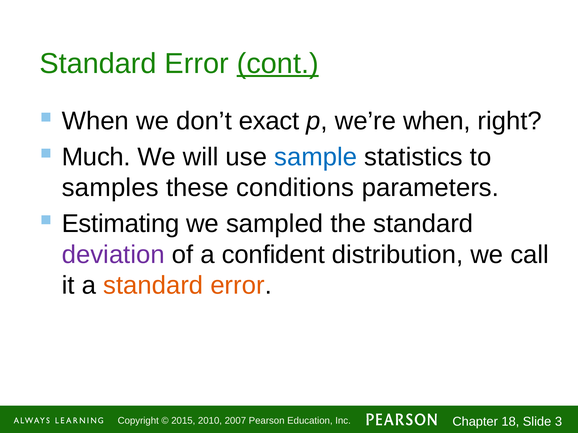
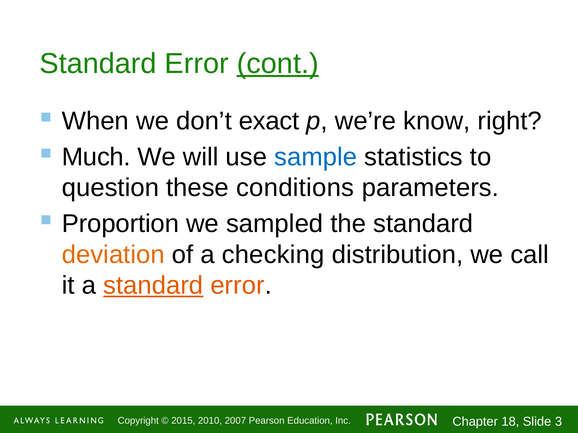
we’re when: when -> know (437, 121)
samples: samples -> question (110, 188)
Estimating: Estimating -> Proportion (120, 224)
deviation colour: purple -> orange (113, 255)
confident: confident -> checking (273, 255)
standard underline: none -> present (153, 286)
